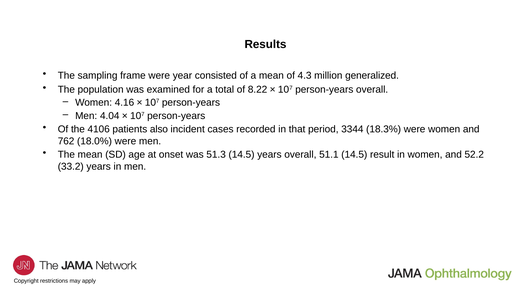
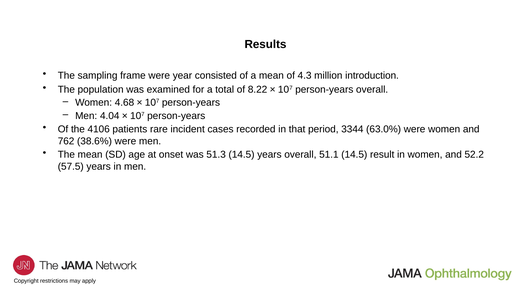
generalized: generalized -> introduction (372, 75)
4.16: 4.16 -> 4.68 (124, 103)
also: also -> rare (159, 129)
18.3%: 18.3% -> 63.0% (384, 129)
18.0%: 18.0% -> 38.6% (94, 141)
33.2: 33.2 -> 57.5 (71, 166)
